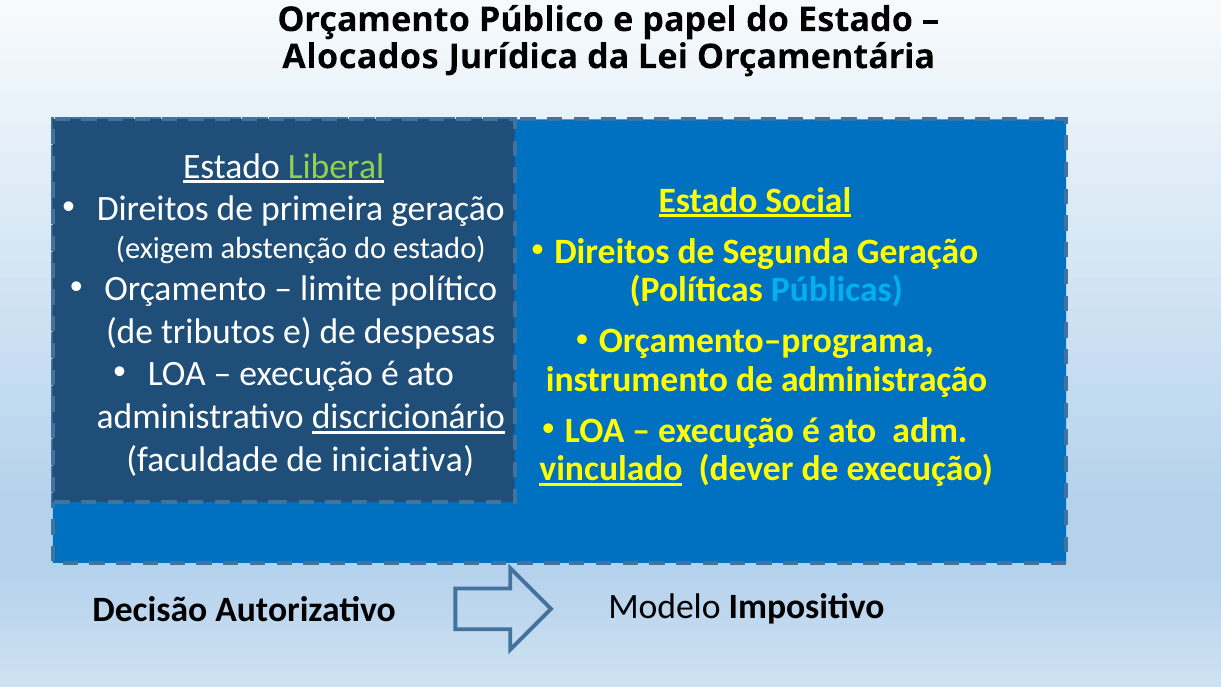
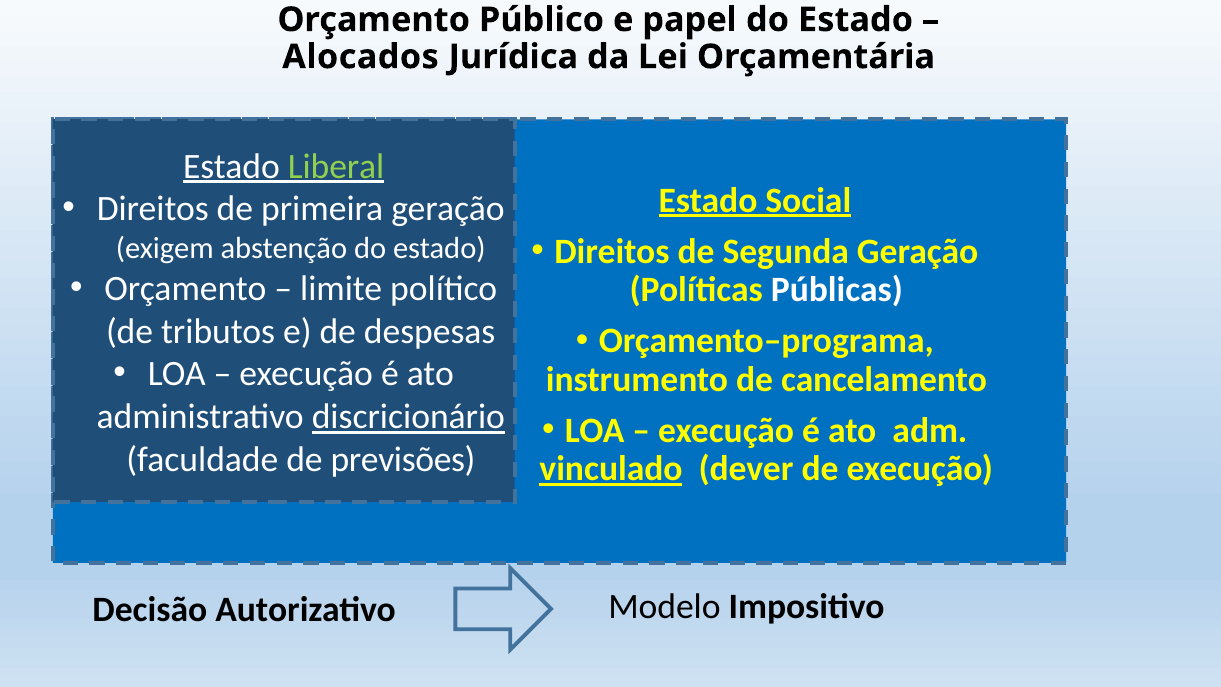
Públicas colour: light blue -> white (837, 290)
administração: administração -> cancelamento (884, 379)
iniciativa: iniciativa -> previsões (403, 460)
